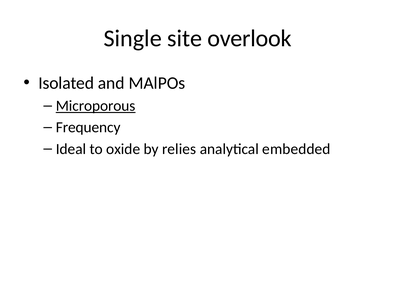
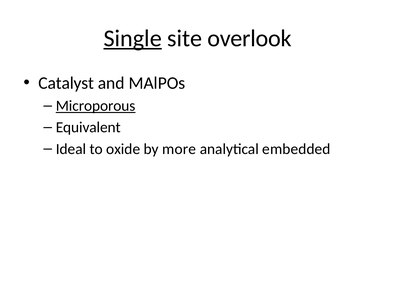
Single underline: none -> present (133, 38)
Isolated: Isolated -> Catalyst (66, 83)
Frequency: Frequency -> Equivalent (88, 127)
relies: relies -> more (179, 149)
